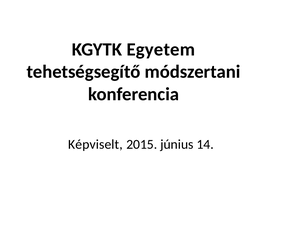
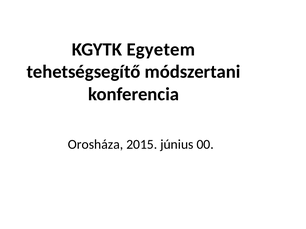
Képviselt: Képviselt -> Orosháza (96, 145)
14: 14 -> 00 (205, 145)
